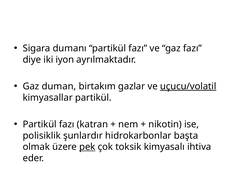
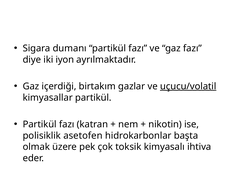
duman: duman -> içerdiği (59, 86)
şunlardır: şunlardır -> asetofen (83, 135)
pek underline: present -> none (87, 147)
